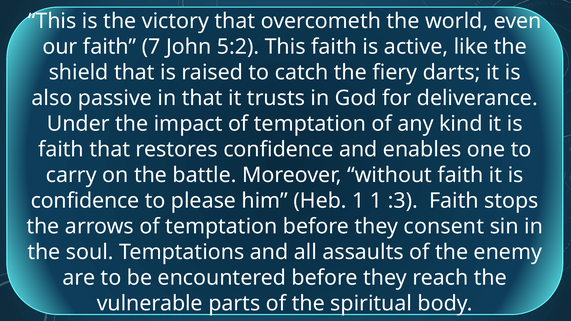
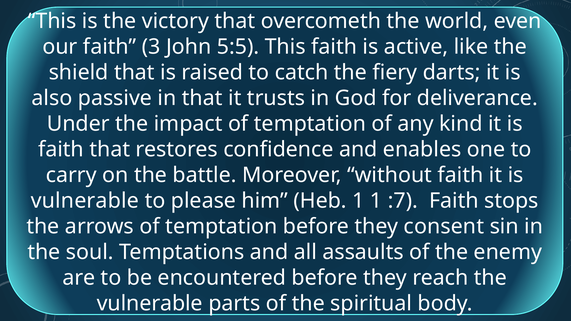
7: 7 -> 3 (151, 47)
5:2: 5:2 -> 5:5 (238, 47)
confidence: confidence -> vulnerable (85, 201)
:3: :3 -> :7 (403, 201)
